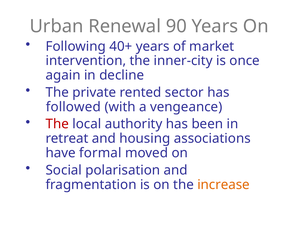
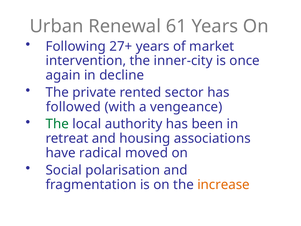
90: 90 -> 61 (176, 26)
40+: 40+ -> 27+ (121, 46)
The colour: red -> green (57, 124)
formal: formal -> radical (100, 153)
